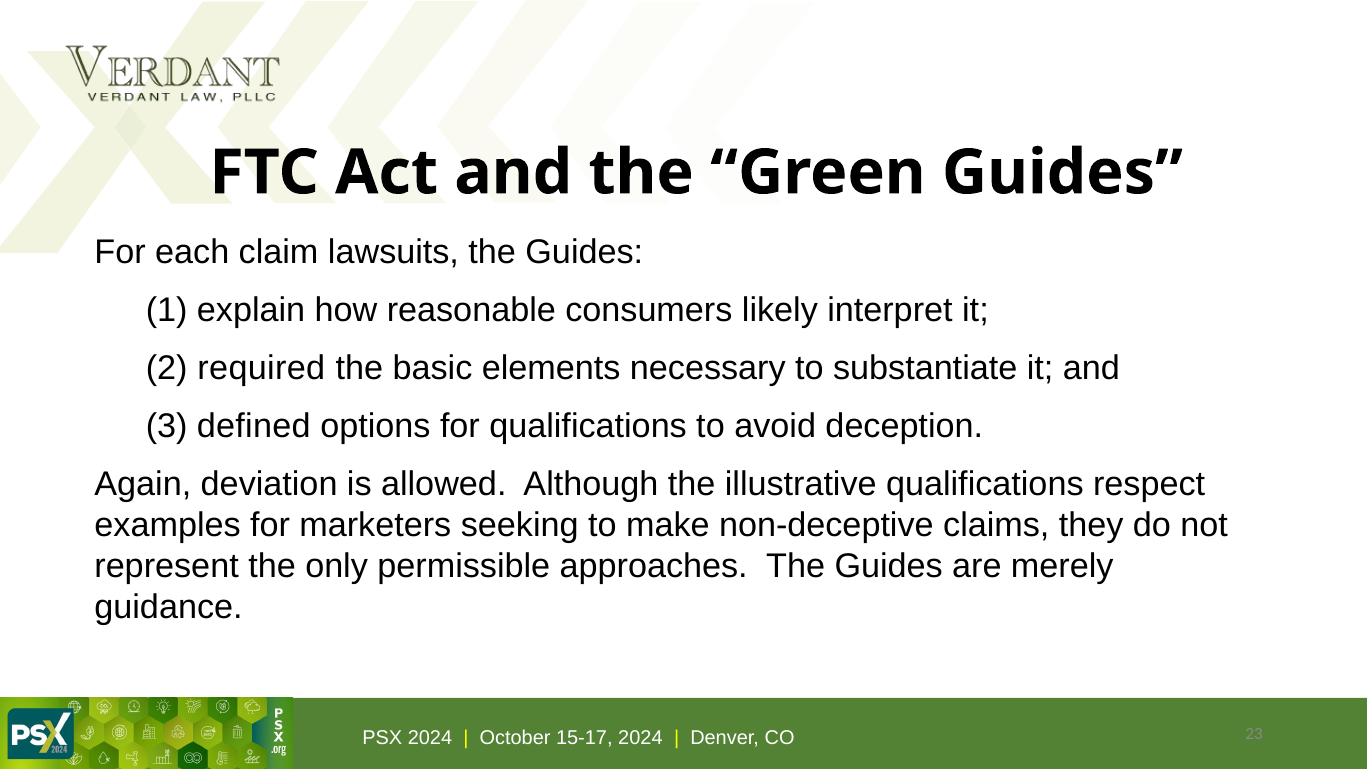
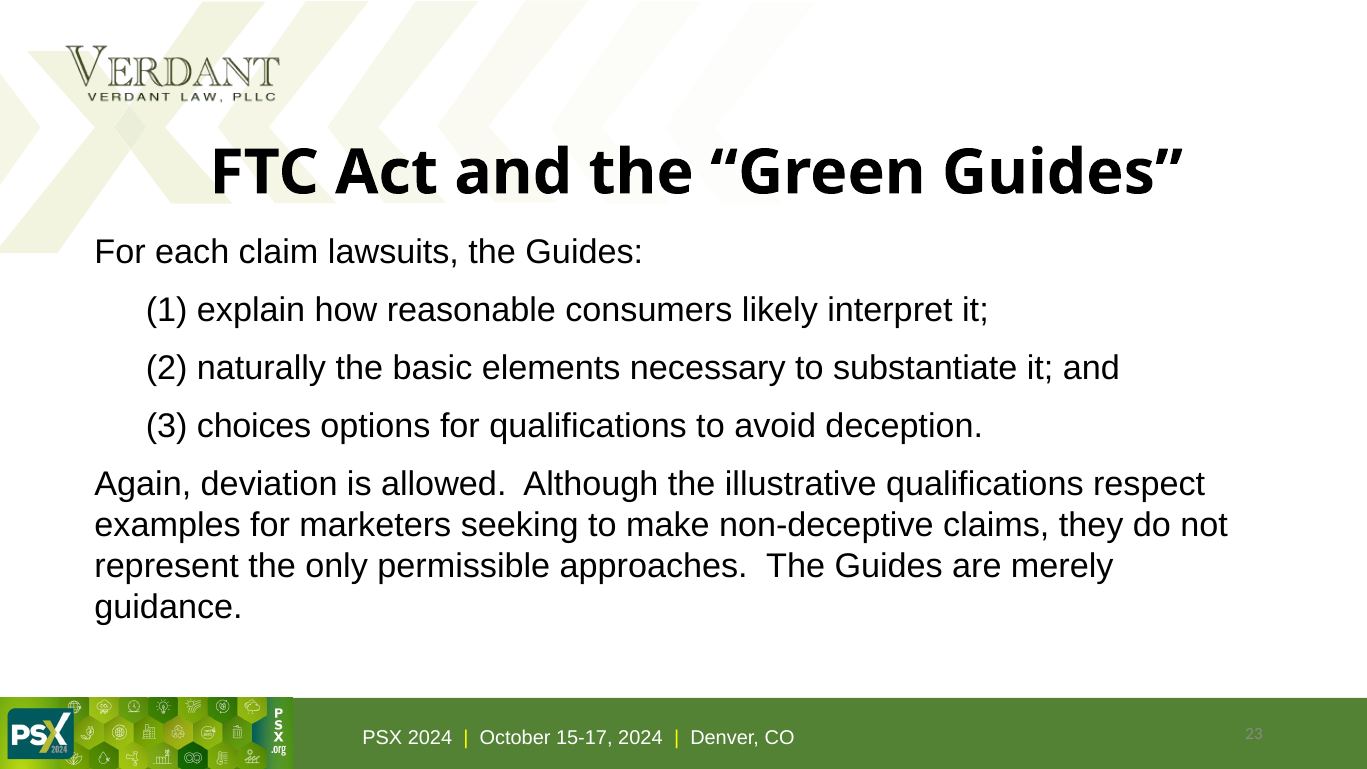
required: required -> naturally (262, 368)
defined: defined -> choices (254, 426)
